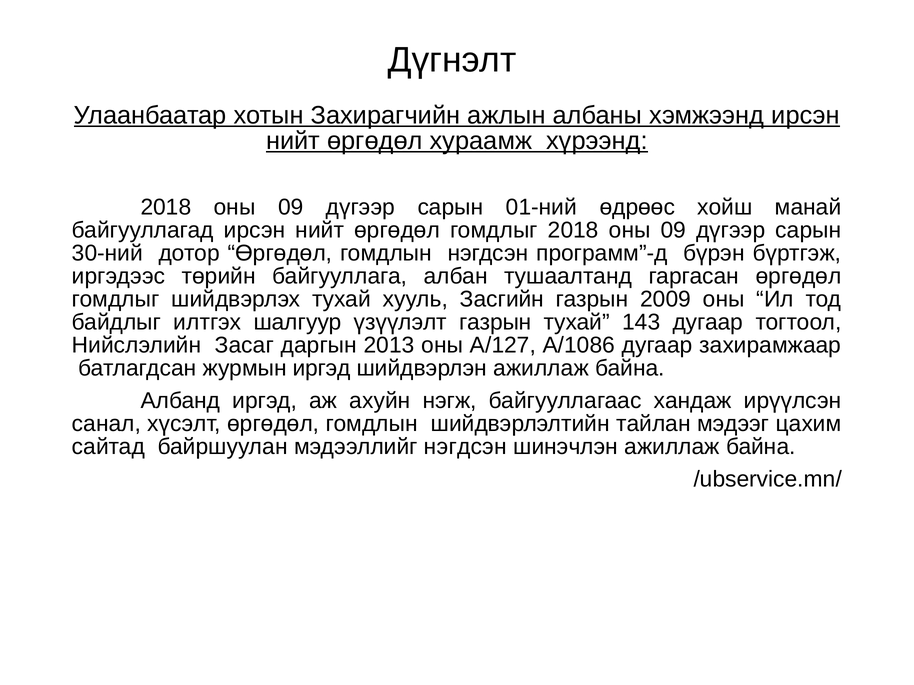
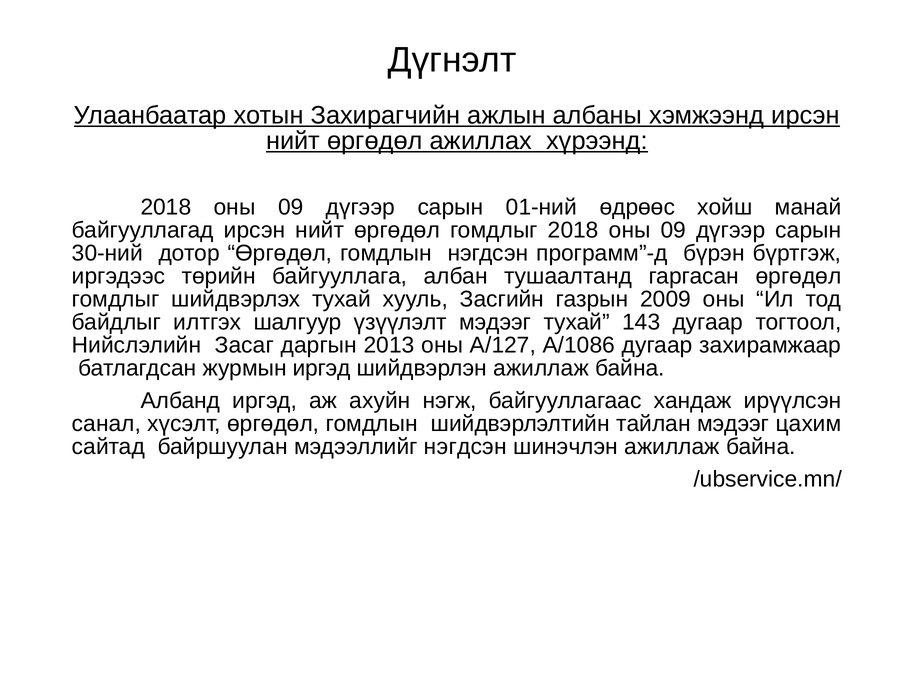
хураамж: хураамж -> ажиллах (481, 141)
үзүүлэлт газрын: газрын -> мэдээг (495, 322)
